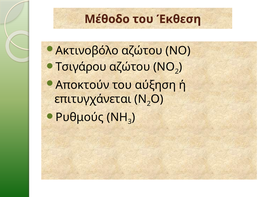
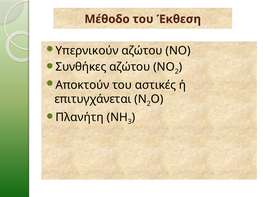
Ακτινοβόλο: Ακτινοβόλο -> Υπερνικούν (87, 51)
Τσιγάρου: Τσιγάρου -> Συνθήκες (81, 67)
αύξηση: αύξηση -> αστικές (155, 85)
Ρυθμούς: Ρυθμούς -> Πλανήτη (80, 117)
